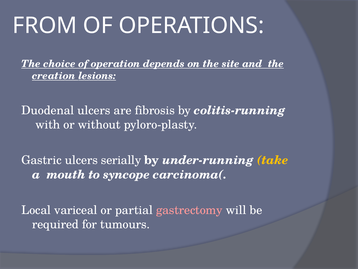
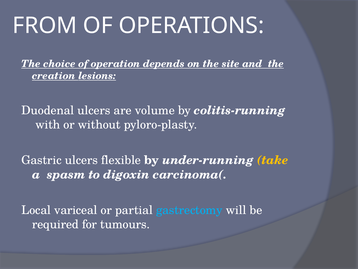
fibrosis: fibrosis -> volume (155, 110)
serially: serially -> flexible (121, 160)
mouth: mouth -> spasm (66, 174)
syncope: syncope -> digoxin (126, 174)
gastrectomy colour: pink -> light blue (189, 210)
